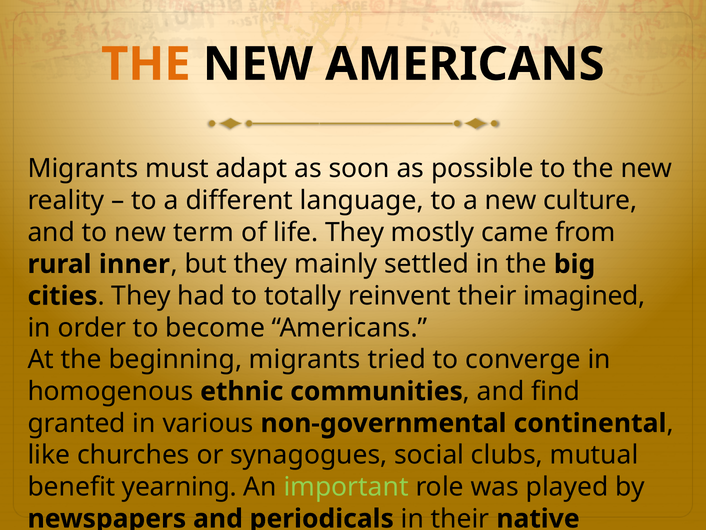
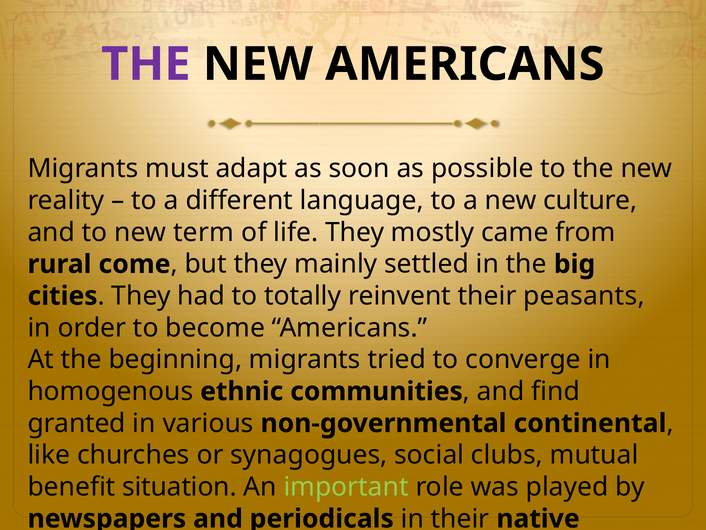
THE colour: orange -> purple (146, 64)
inner: inner -> come (135, 264)
imagined: imagined -> peasants (584, 296)
yearning: yearning -> situation (179, 487)
